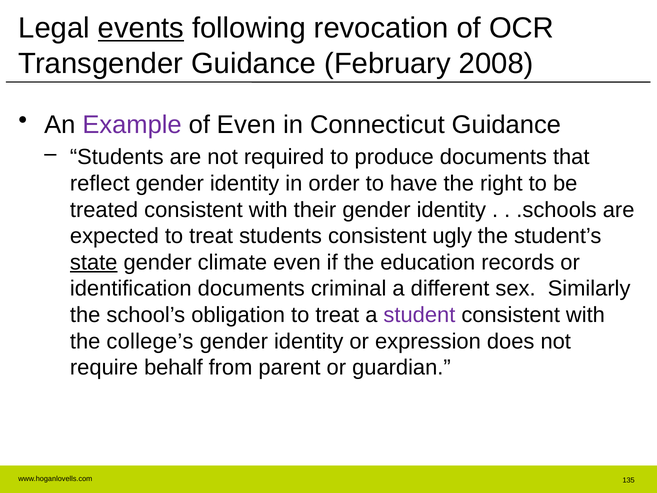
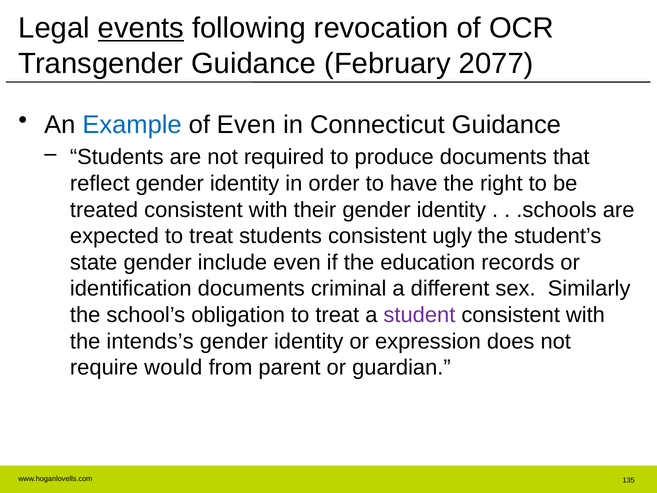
2008: 2008 -> 2077 (496, 63)
Example colour: purple -> blue (132, 125)
state underline: present -> none (94, 262)
climate: climate -> include (232, 262)
college’s: college’s -> intends’s (150, 341)
behalf: behalf -> would (173, 367)
